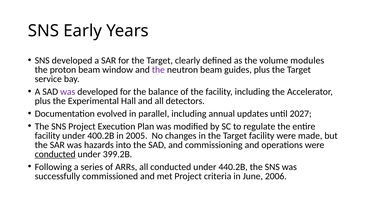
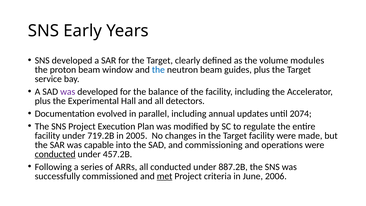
the colour: purple -> blue (158, 70)
2027: 2027 -> 2074 (301, 114)
400.2B: 400.2B -> 719.2B (101, 136)
hazards: hazards -> capable (99, 145)
399.2B: 399.2B -> 457.2B (118, 154)
440.2B: 440.2B -> 887.2B (233, 167)
met underline: none -> present (165, 176)
